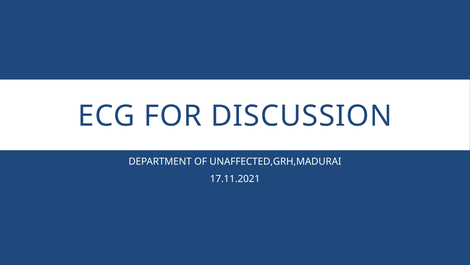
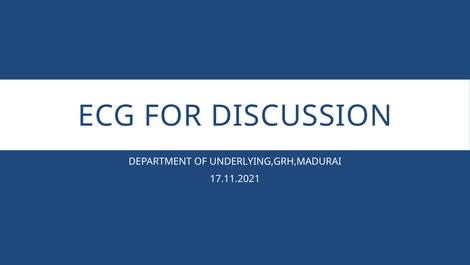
UNAFFECTED,GRH,MADURAI: UNAFFECTED,GRH,MADURAI -> UNDERLYING,GRH,MADURAI (275, 161)
